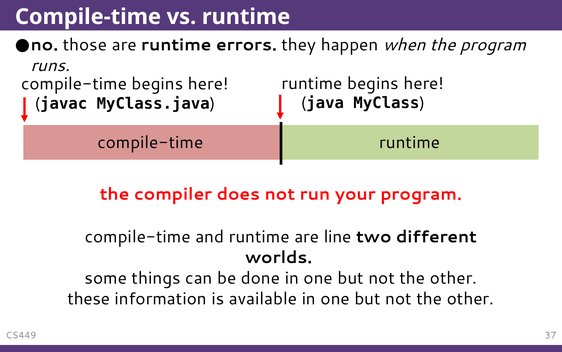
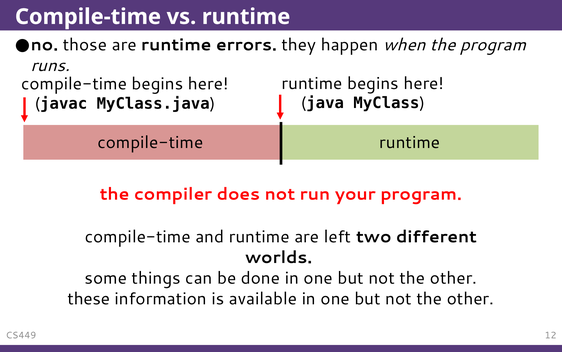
line: line -> left (338, 236)
37: 37 -> 12 (551, 335)
